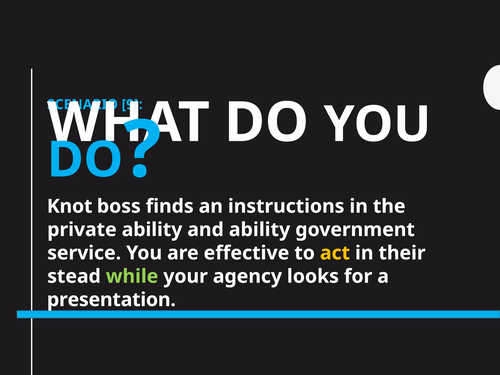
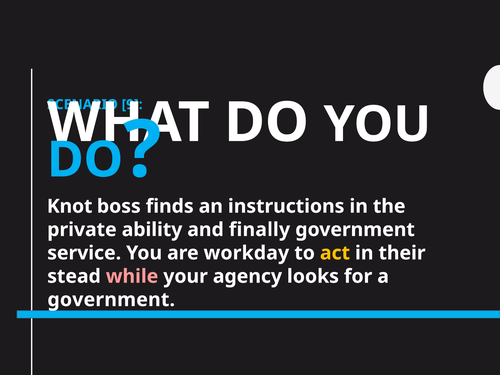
and ability: ability -> finally (259, 230)
effective: effective -> workday (246, 253)
while colour: light green -> pink (132, 276)
presentation: presentation -> government (111, 300)
